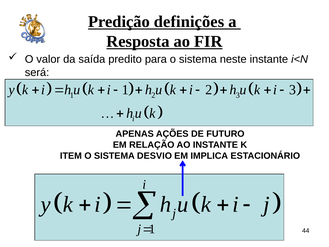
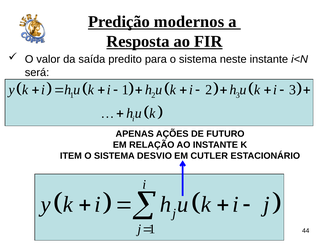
definições: definições -> modernos (189, 22)
IMPLICA: IMPLICA -> CUTLER (209, 156)
